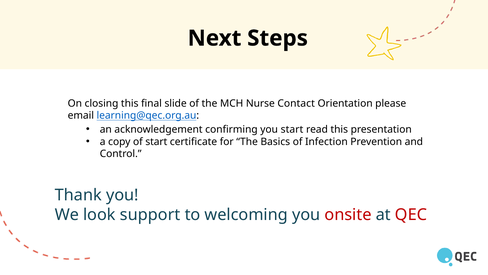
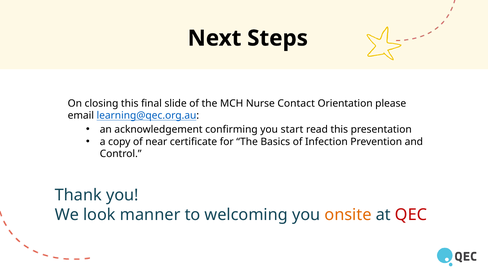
of start: start -> near (156, 141)
support: support -> manner (150, 214)
onsite colour: red -> orange (348, 214)
